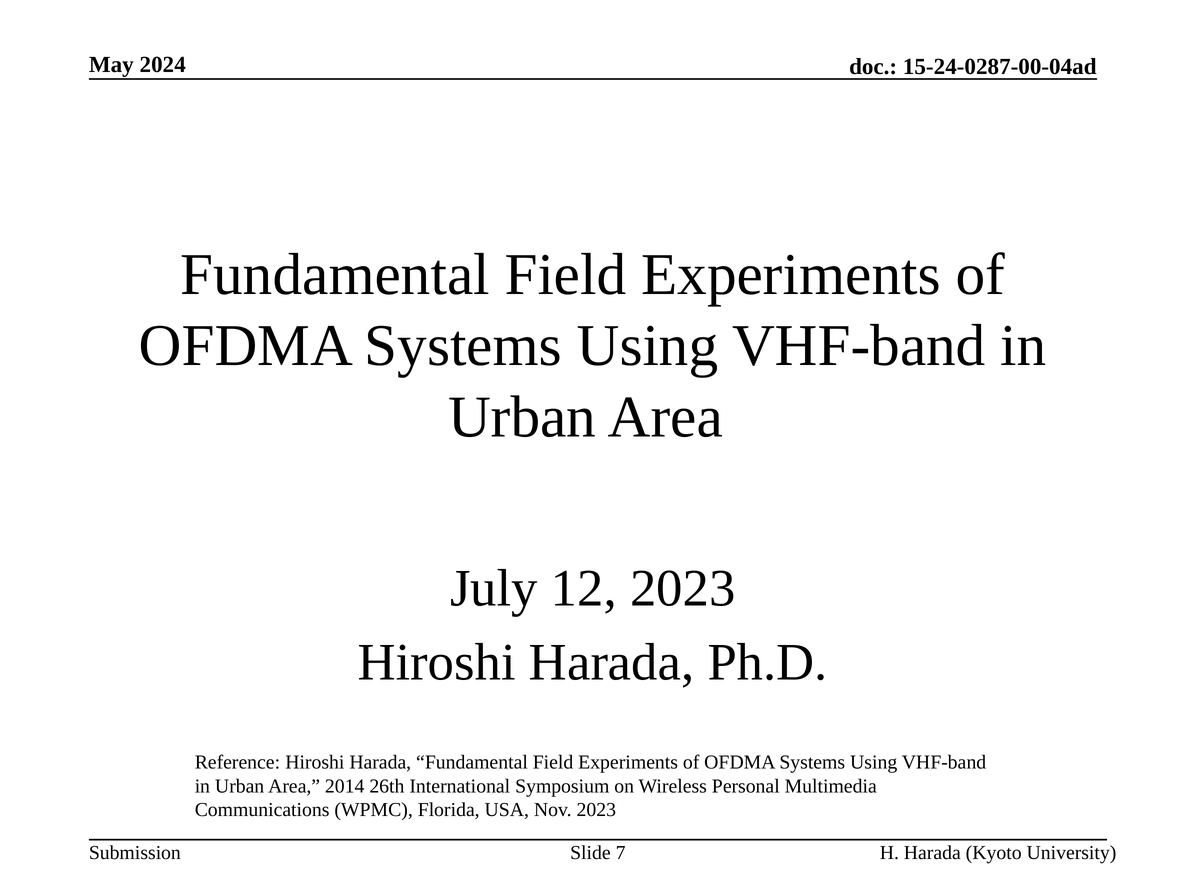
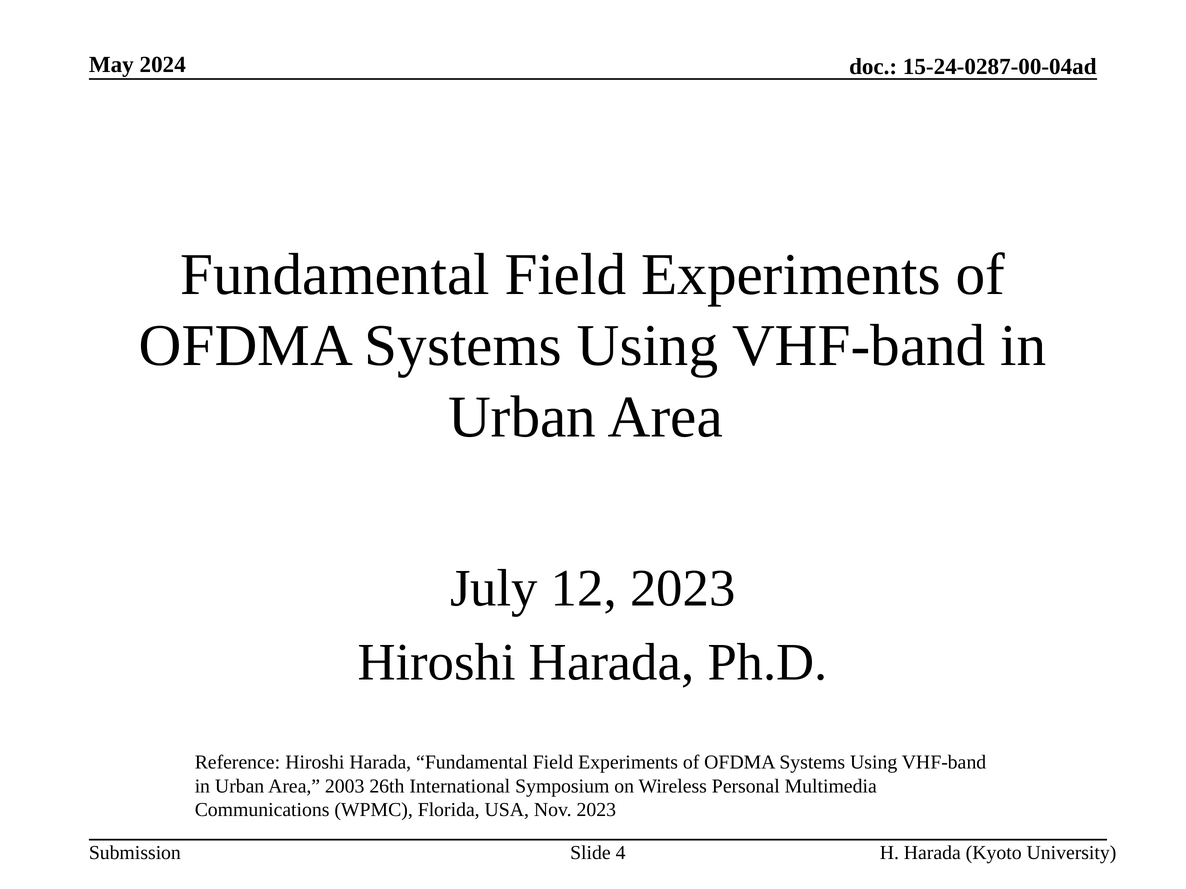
2014: 2014 -> 2003 (345, 787)
7: 7 -> 4 (621, 853)
